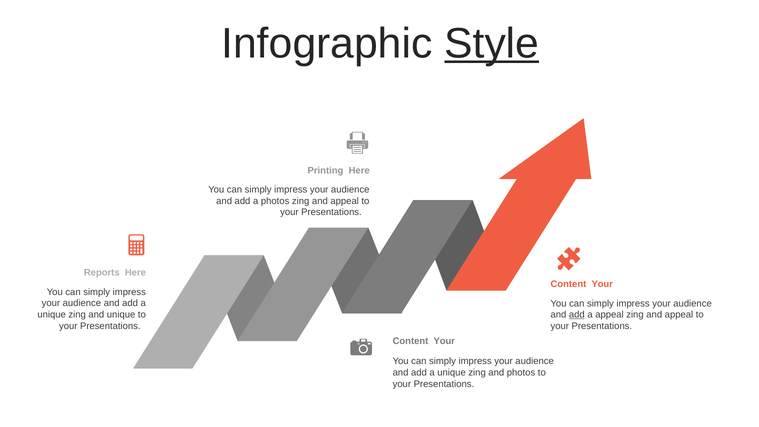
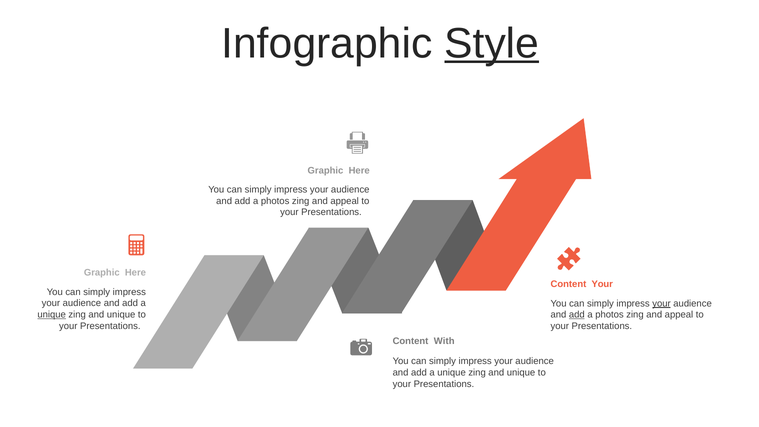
Printing: Printing -> Graphic (325, 170)
Reports: Reports -> Graphic (102, 273)
your underline: none -> present (661, 303)
unique underline: none -> present (52, 315)
appeal: appeal -> photos (609, 315)
Your: Your -> With (444, 341)
photos: photos -> unique (521, 372)
